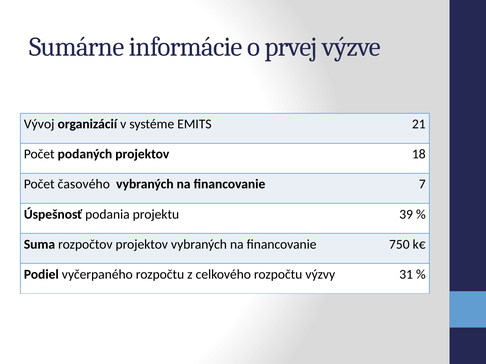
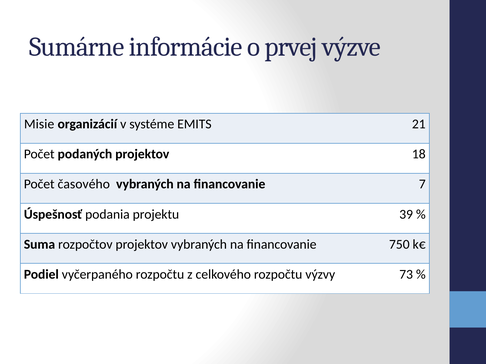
Vývoj: Vývoj -> Misie (39, 124)
31: 31 -> 73 (406, 275)
